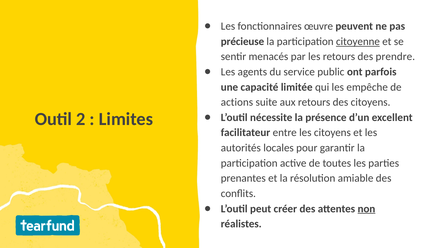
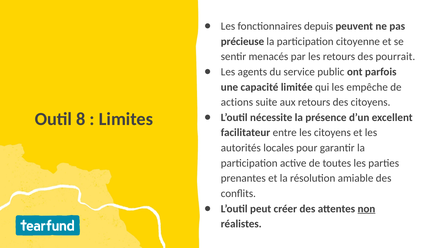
œuvre: œuvre -> depuis (319, 26)
citoyenne underline: present -> none (358, 41)
prendre: prendre -> pourrait (395, 57)
2: 2 -> 8 (81, 119)
